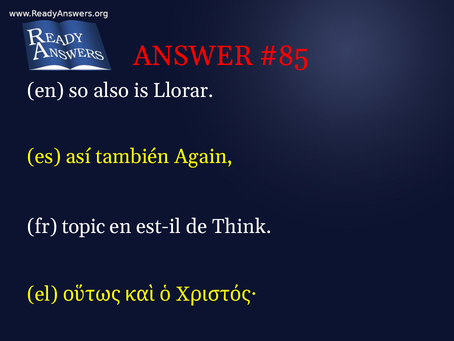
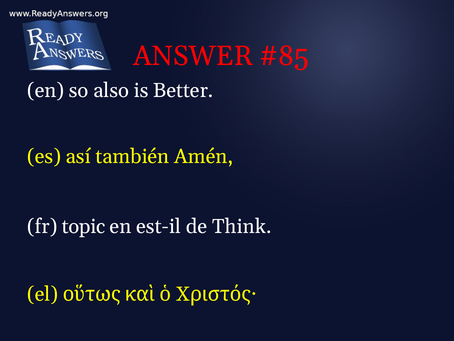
Llorar: Llorar -> Better (183, 90)
Again: Again -> Amén (204, 156)
